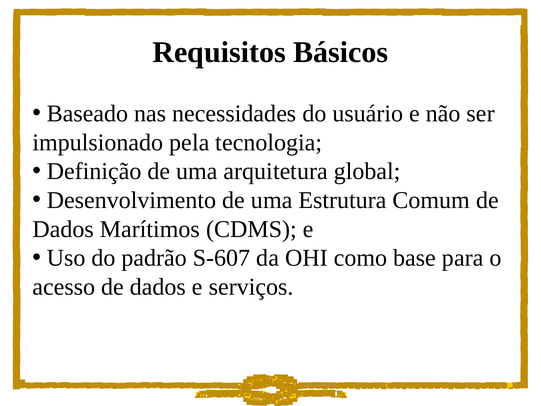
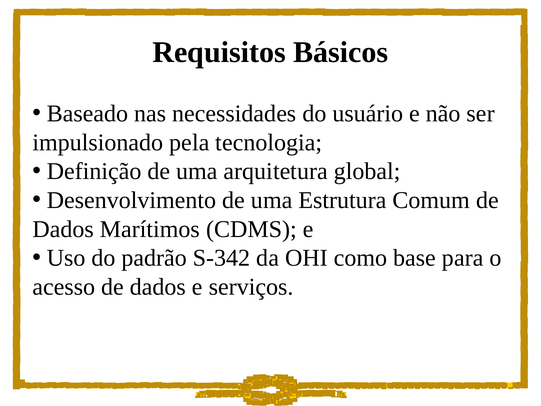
S-607: S-607 -> S-342 (222, 258)
